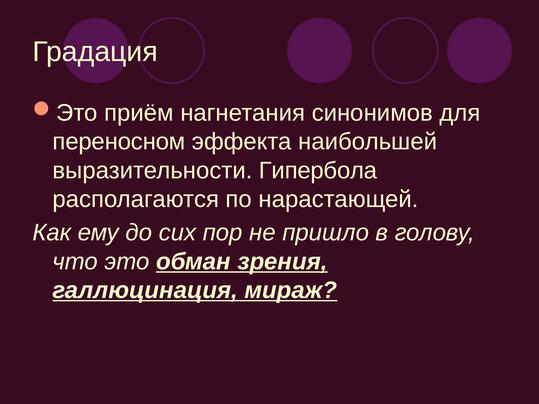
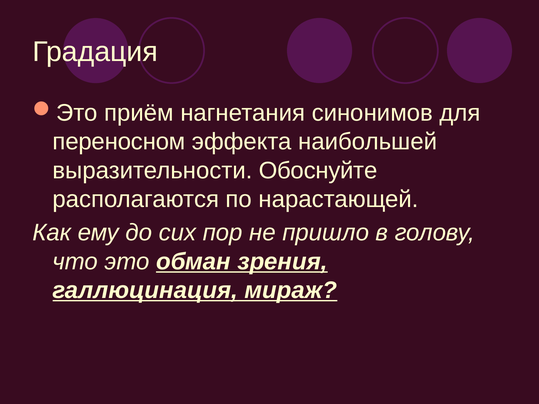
Гипербола: Гипербола -> Обоснуйте (318, 171)
